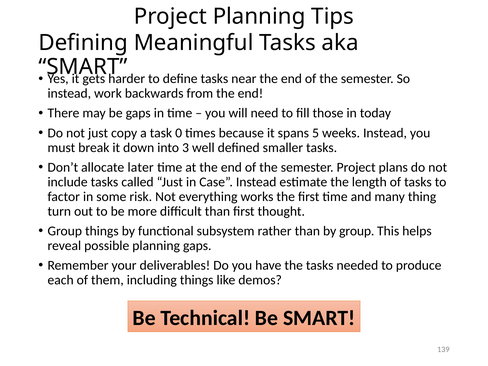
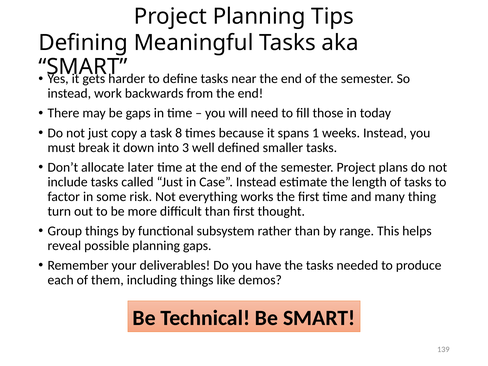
0: 0 -> 8 (179, 133)
5: 5 -> 1 (316, 133)
by group: group -> range (357, 231)
